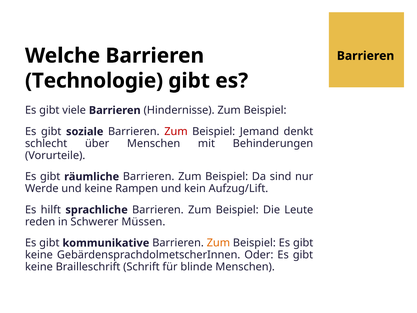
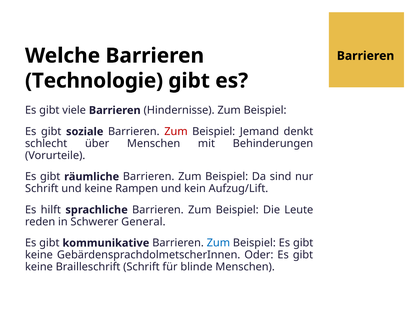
Werde: Werde -> Schrift (42, 188)
Müssen: Müssen -> General (143, 222)
Zum colour: orange -> blue (218, 243)
